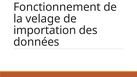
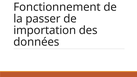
velage: velage -> passer (43, 19)
